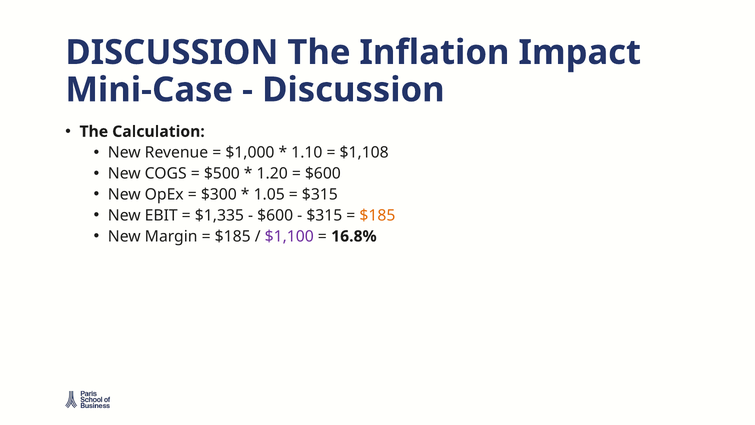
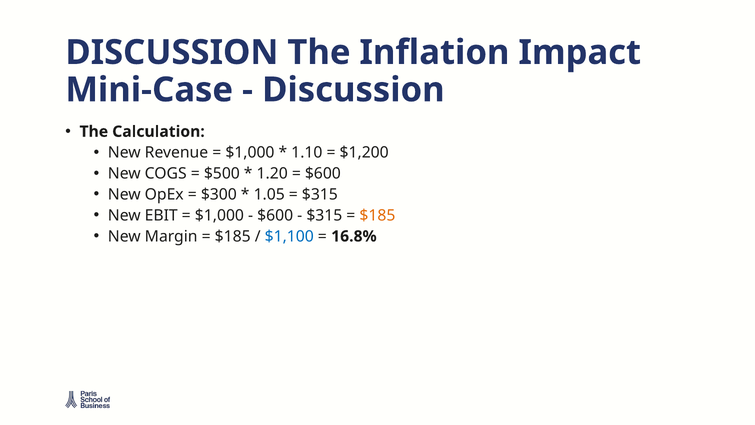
$1,108: $1,108 -> $1,200 (364, 152)
$1,335: $1,335 -> $1,000 (219, 215)
$1,100 colour: purple -> blue (289, 236)
